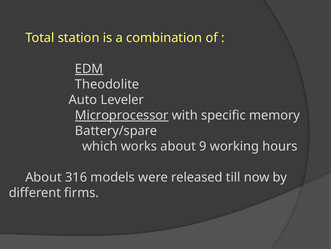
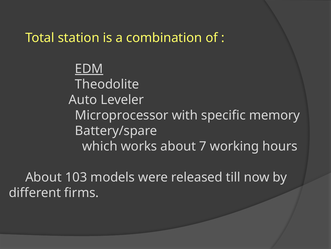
Microprocessor underline: present -> none (122, 115)
9: 9 -> 7 (203, 146)
316: 316 -> 103 (76, 177)
